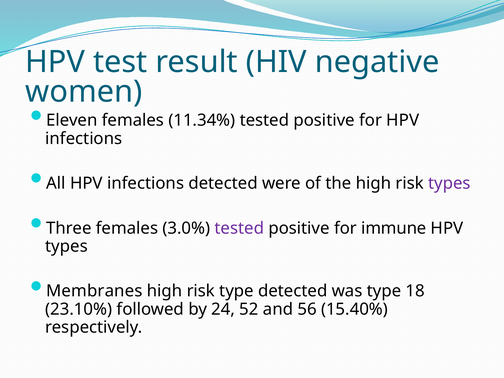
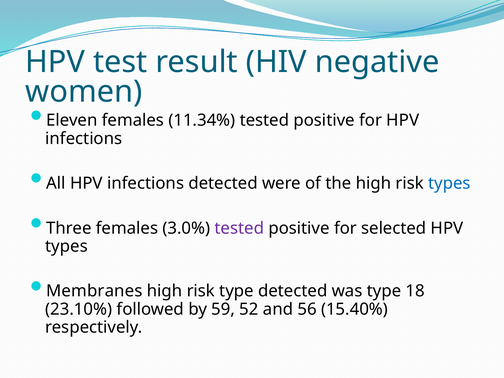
types colour: purple -> blue (449, 183)
immune: immune -> selected (394, 228)
24: 24 -> 59 (223, 309)
